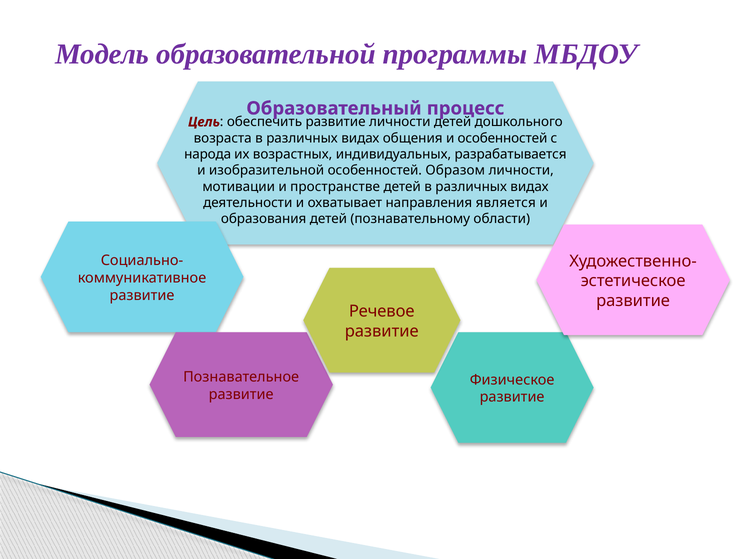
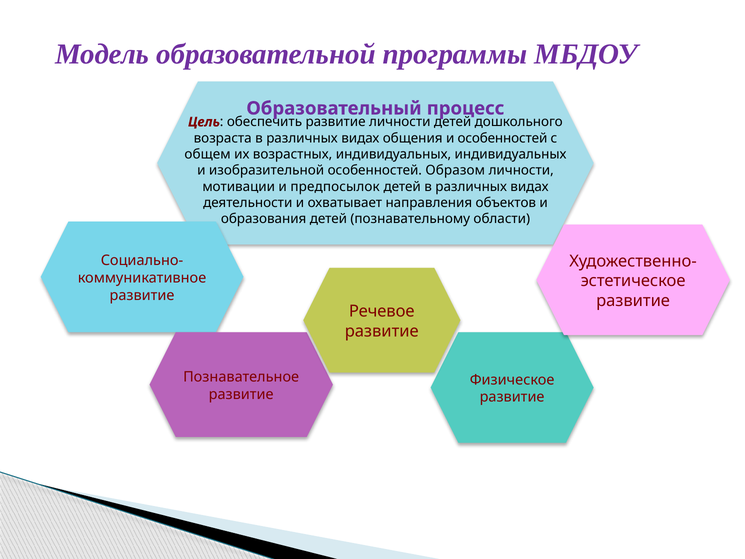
народа: народа -> общем (208, 154)
индивидуальных разрабатывается: разрабатывается -> индивидуальных (511, 154)
пространстве: пространстве -> предпосылок (335, 187)
является: является -> объектов (506, 203)
